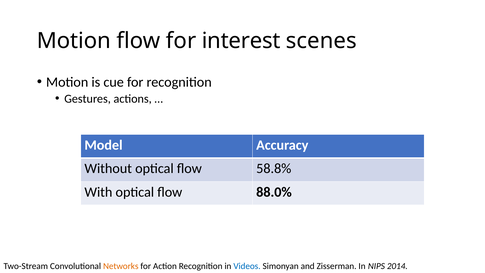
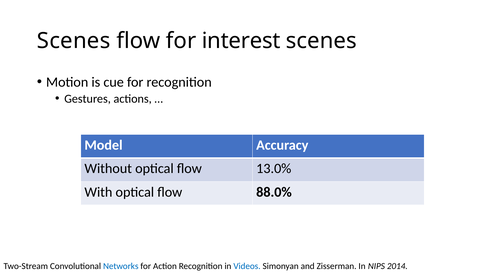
Motion: Motion -> Scenes (74, 41)
58.8%: 58.8% -> 13.0% (274, 168)
Networks colour: orange -> blue (121, 266)
